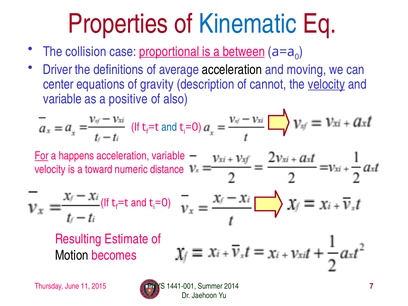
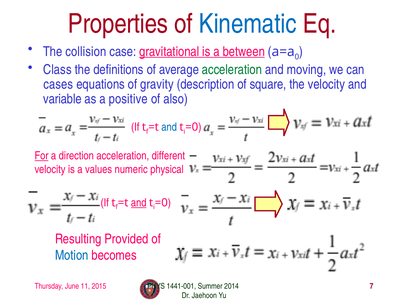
proportional: proportional -> gravitational (169, 52)
Driver: Driver -> Class (57, 70)
acceleration colour: black -> green (232, 70)
center: center -> cases (58, 84)
cannot: cannot -> square (268, 84)
velocity underline: present -> none (326, 84)
happens: happens -> direction (76, 156)
acceleration variable: variable -> different (168, 156)
toward: toward -> values (99, 169)
distance: distance -> physical (167, 169)
and underline: none -> present (139, 203)
Estimate: Estimate -> Provided (126, 239)
Motion colour: black -> blue (72, 255)
